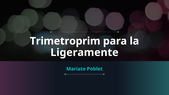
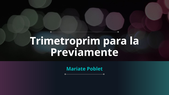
Ligeramente: Ligeramente -> Previamente (84, 52)
